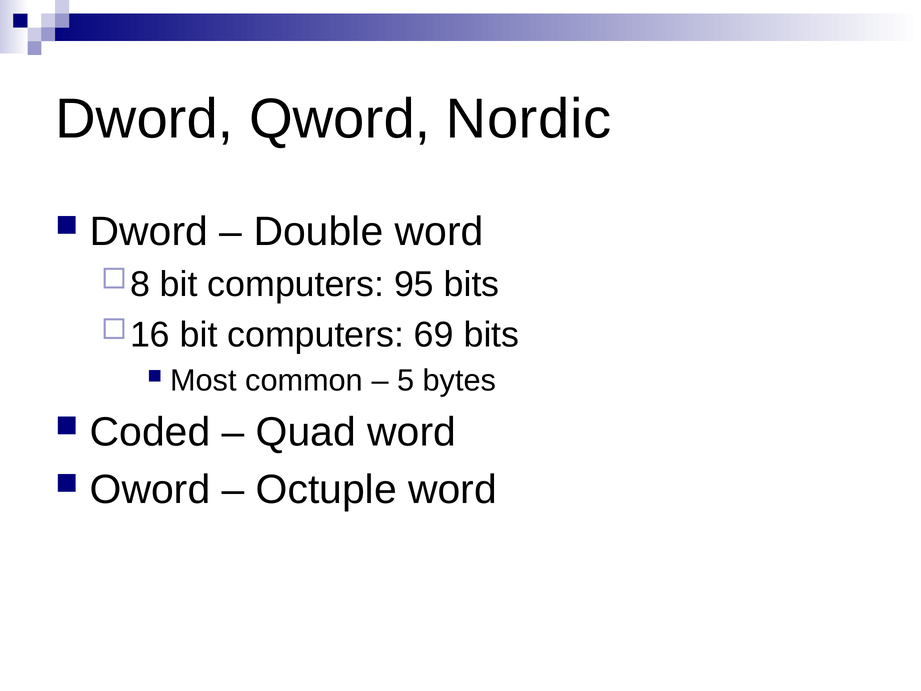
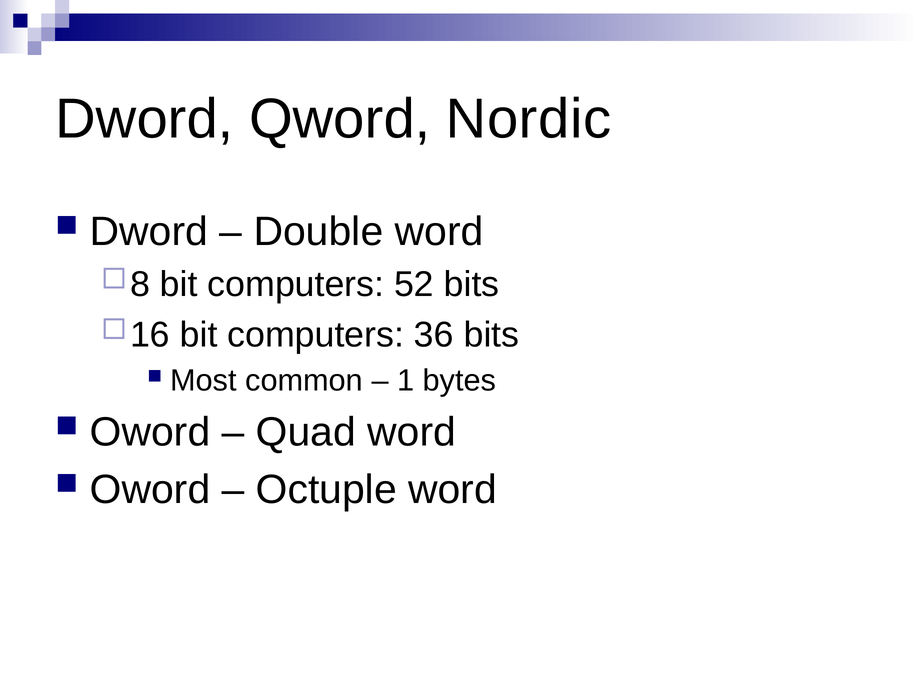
95: 95 -> 52 (414, 284)
69: 69 -> 36 (434, 335)
5: 5 -> 1 (406, 380)
Coded: Coded -> Oword (150, 432)
